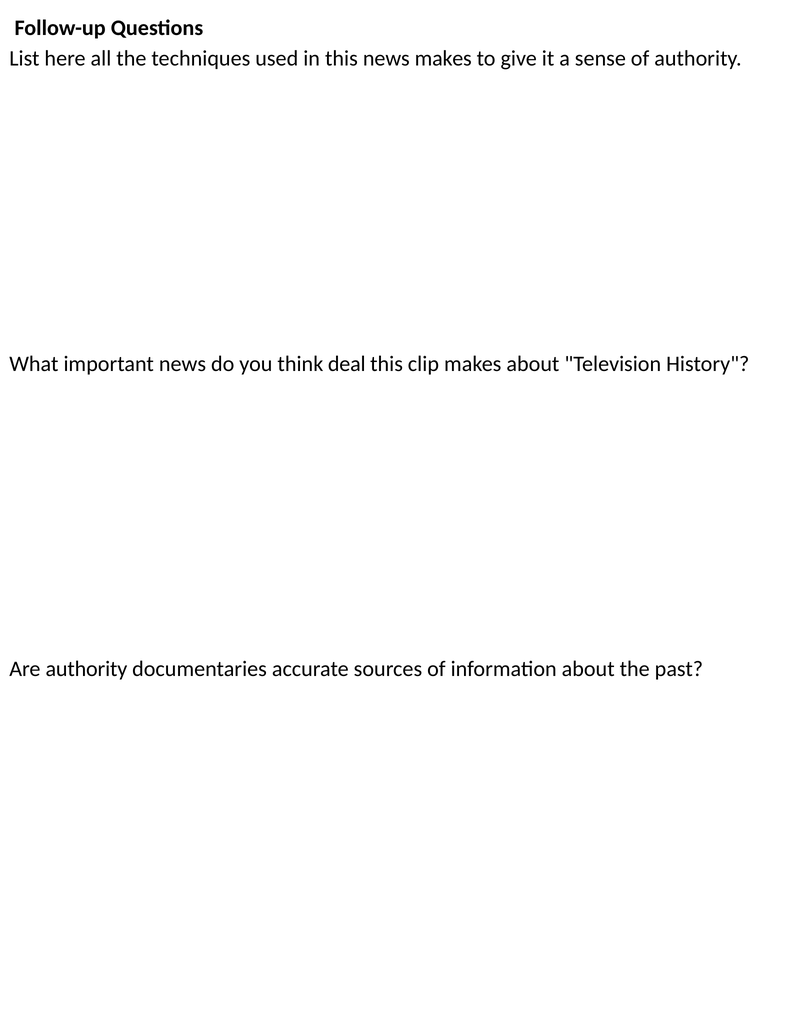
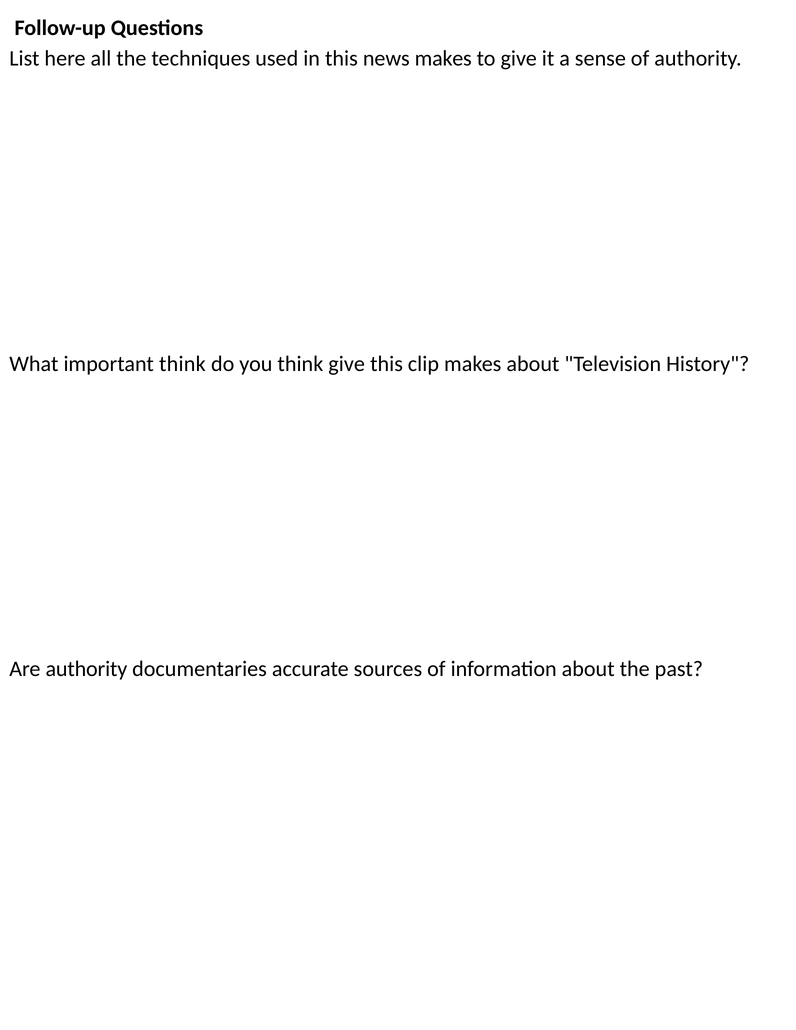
important news: news -> think (182, 364)
think deal: deal -> give (347, 364)
